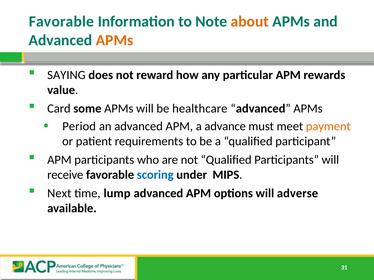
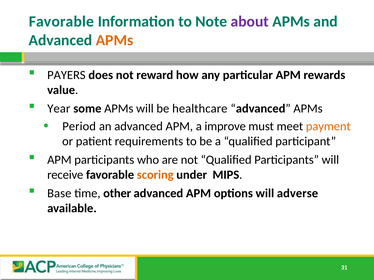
about colour: orange -> purple (250, 22)
SAYING: SAYING -> PAYERS (66, 75)
Card: Card -> Year (59, 109)
advance: advance -> improve (225, 127)
scoring colour: blue -> orange (155, 175)
Next: Next -> Base (59, 194)
lump: lump -> other (117, 194)
